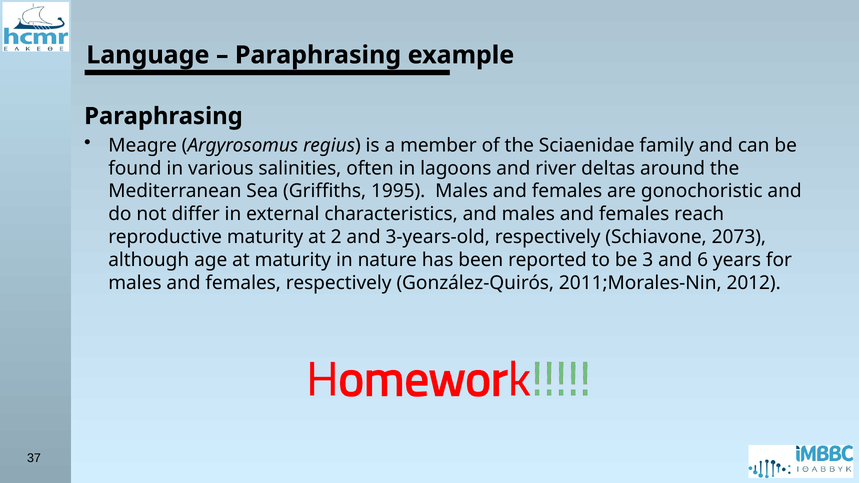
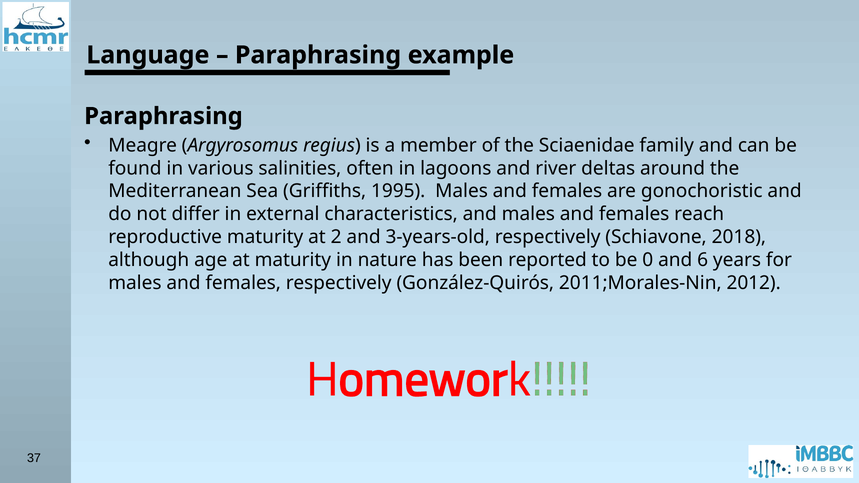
2073: 2073 -> 2018 (739, 237)
3: 3 -> 0 (648, 260)
